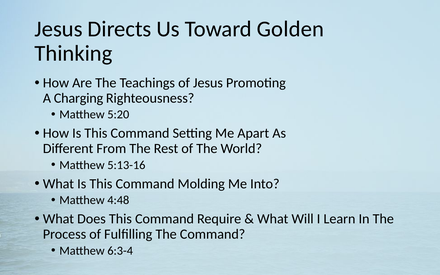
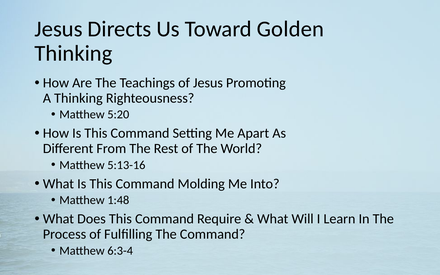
A Charging: Charging -> Thinking (78, 98)
4:48: 4:48 -> 1:48 (118, 200)
